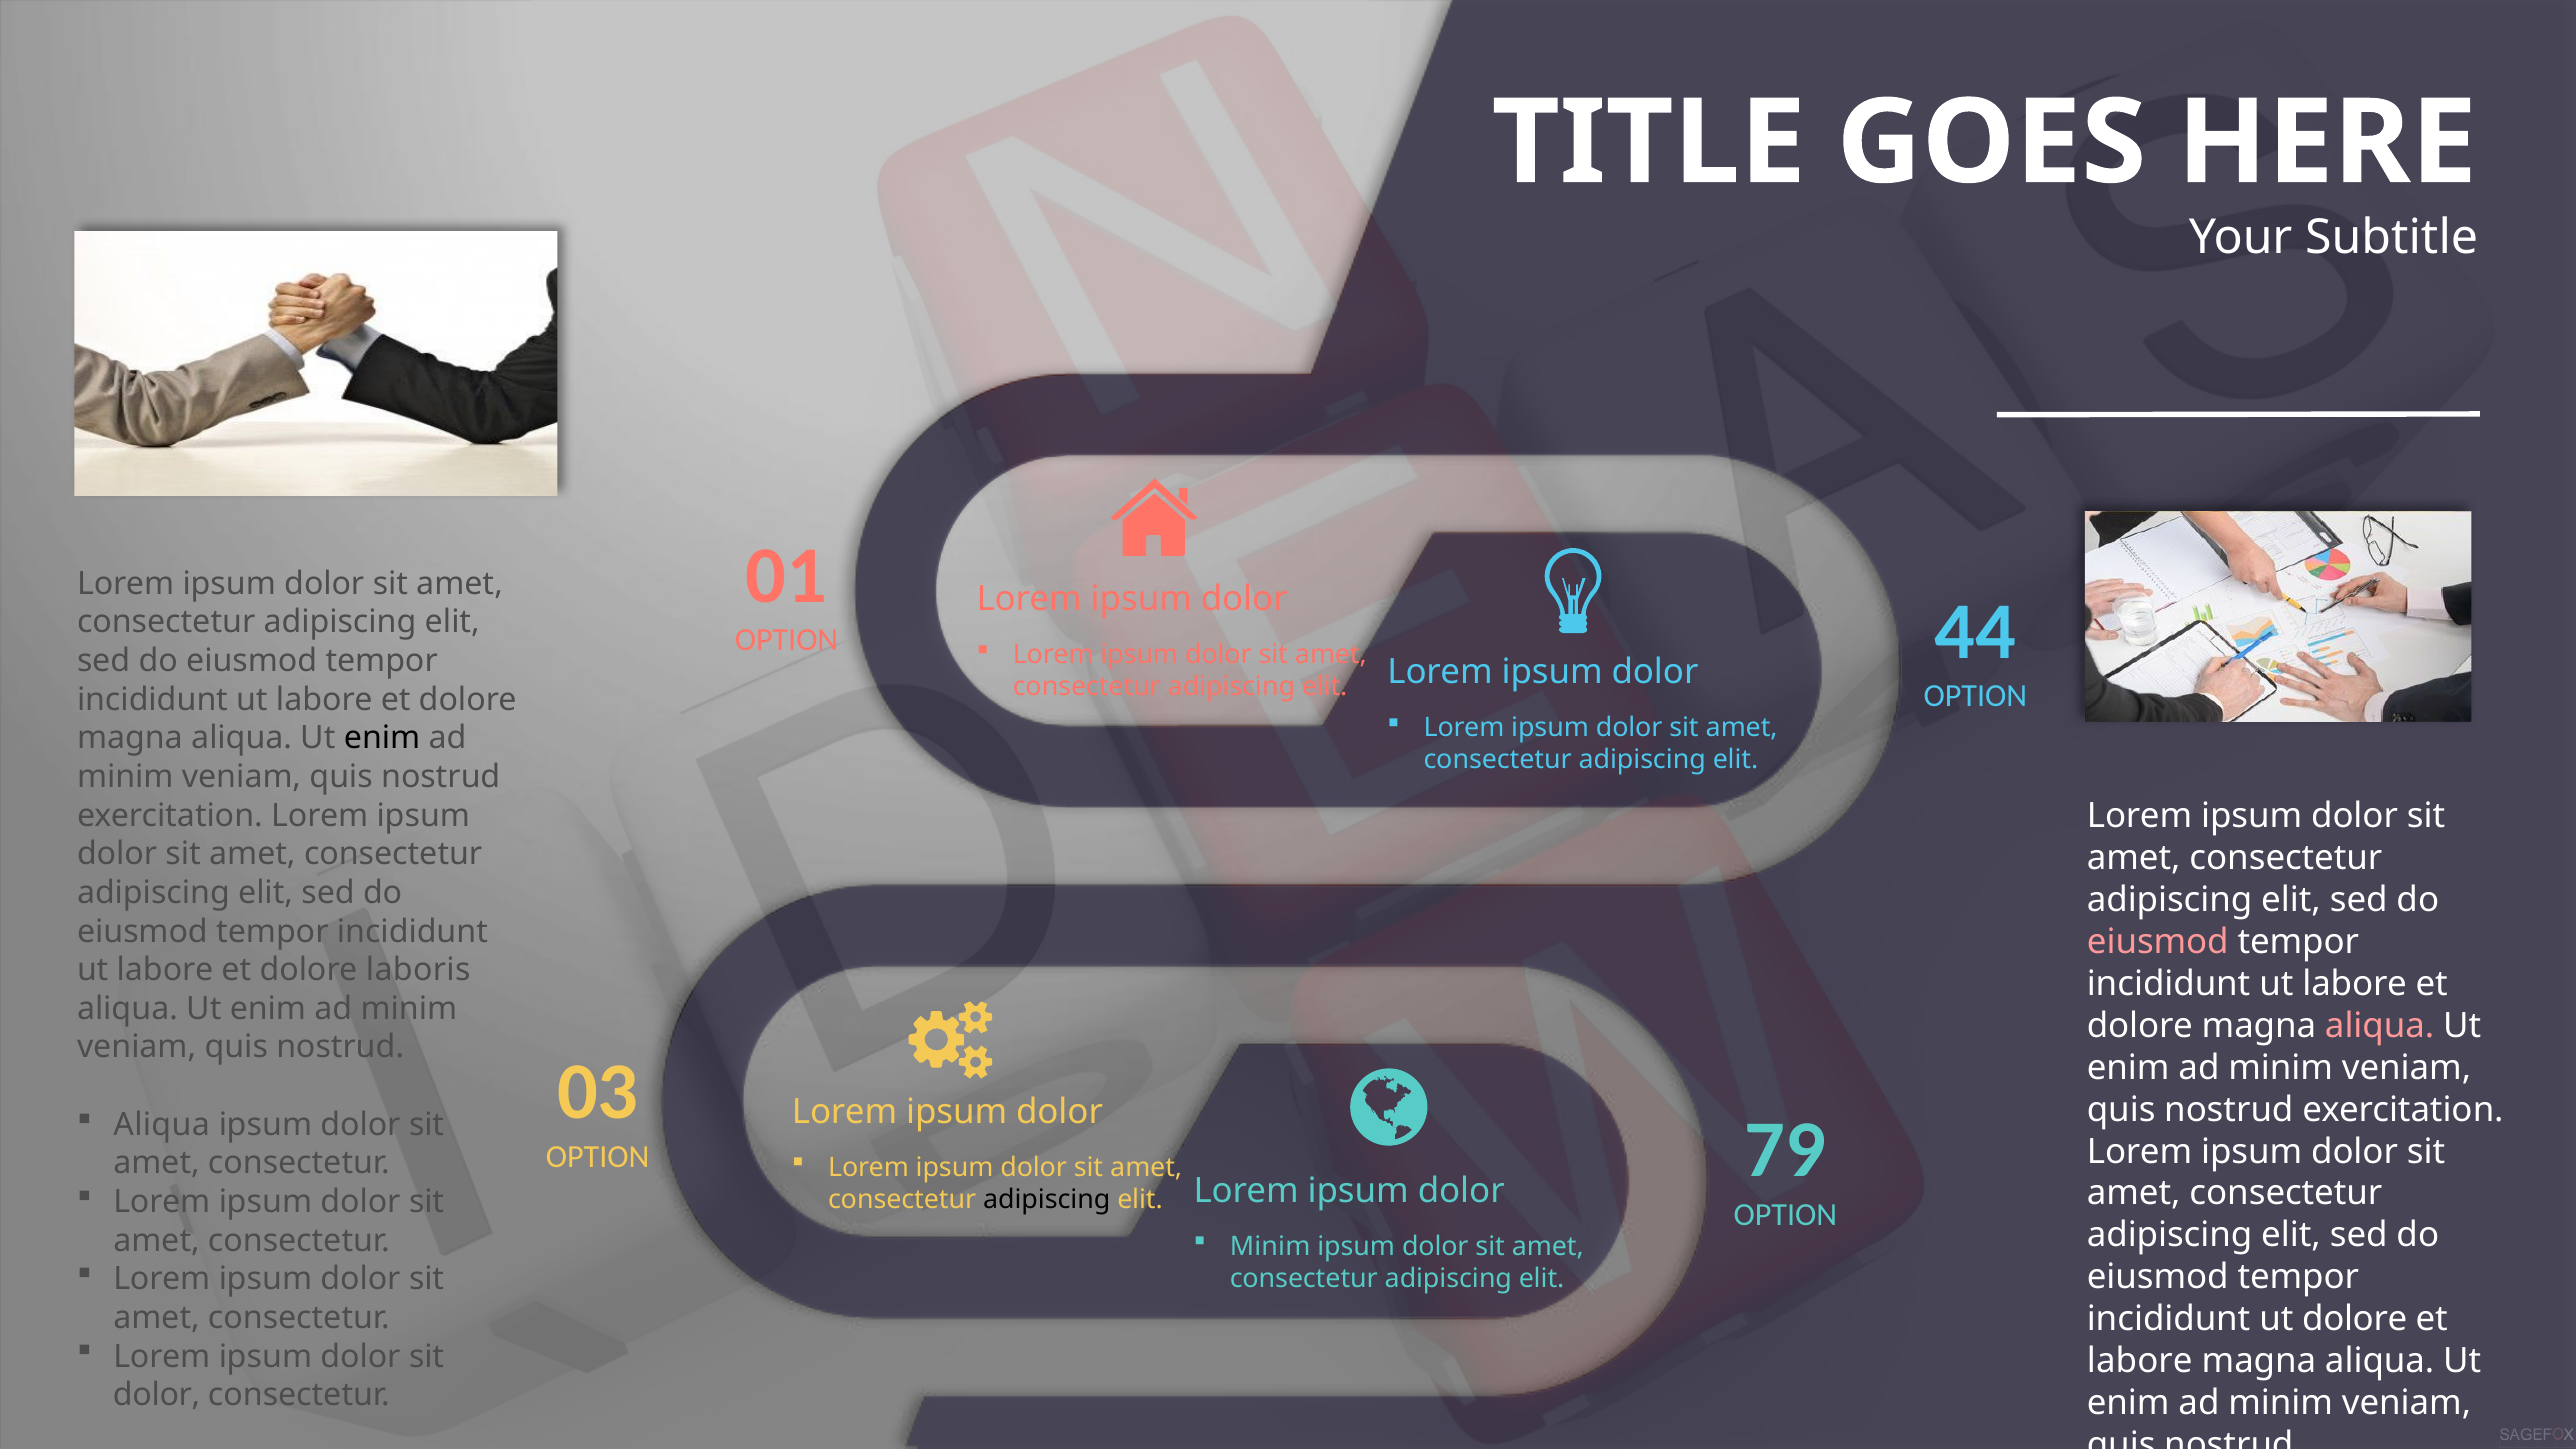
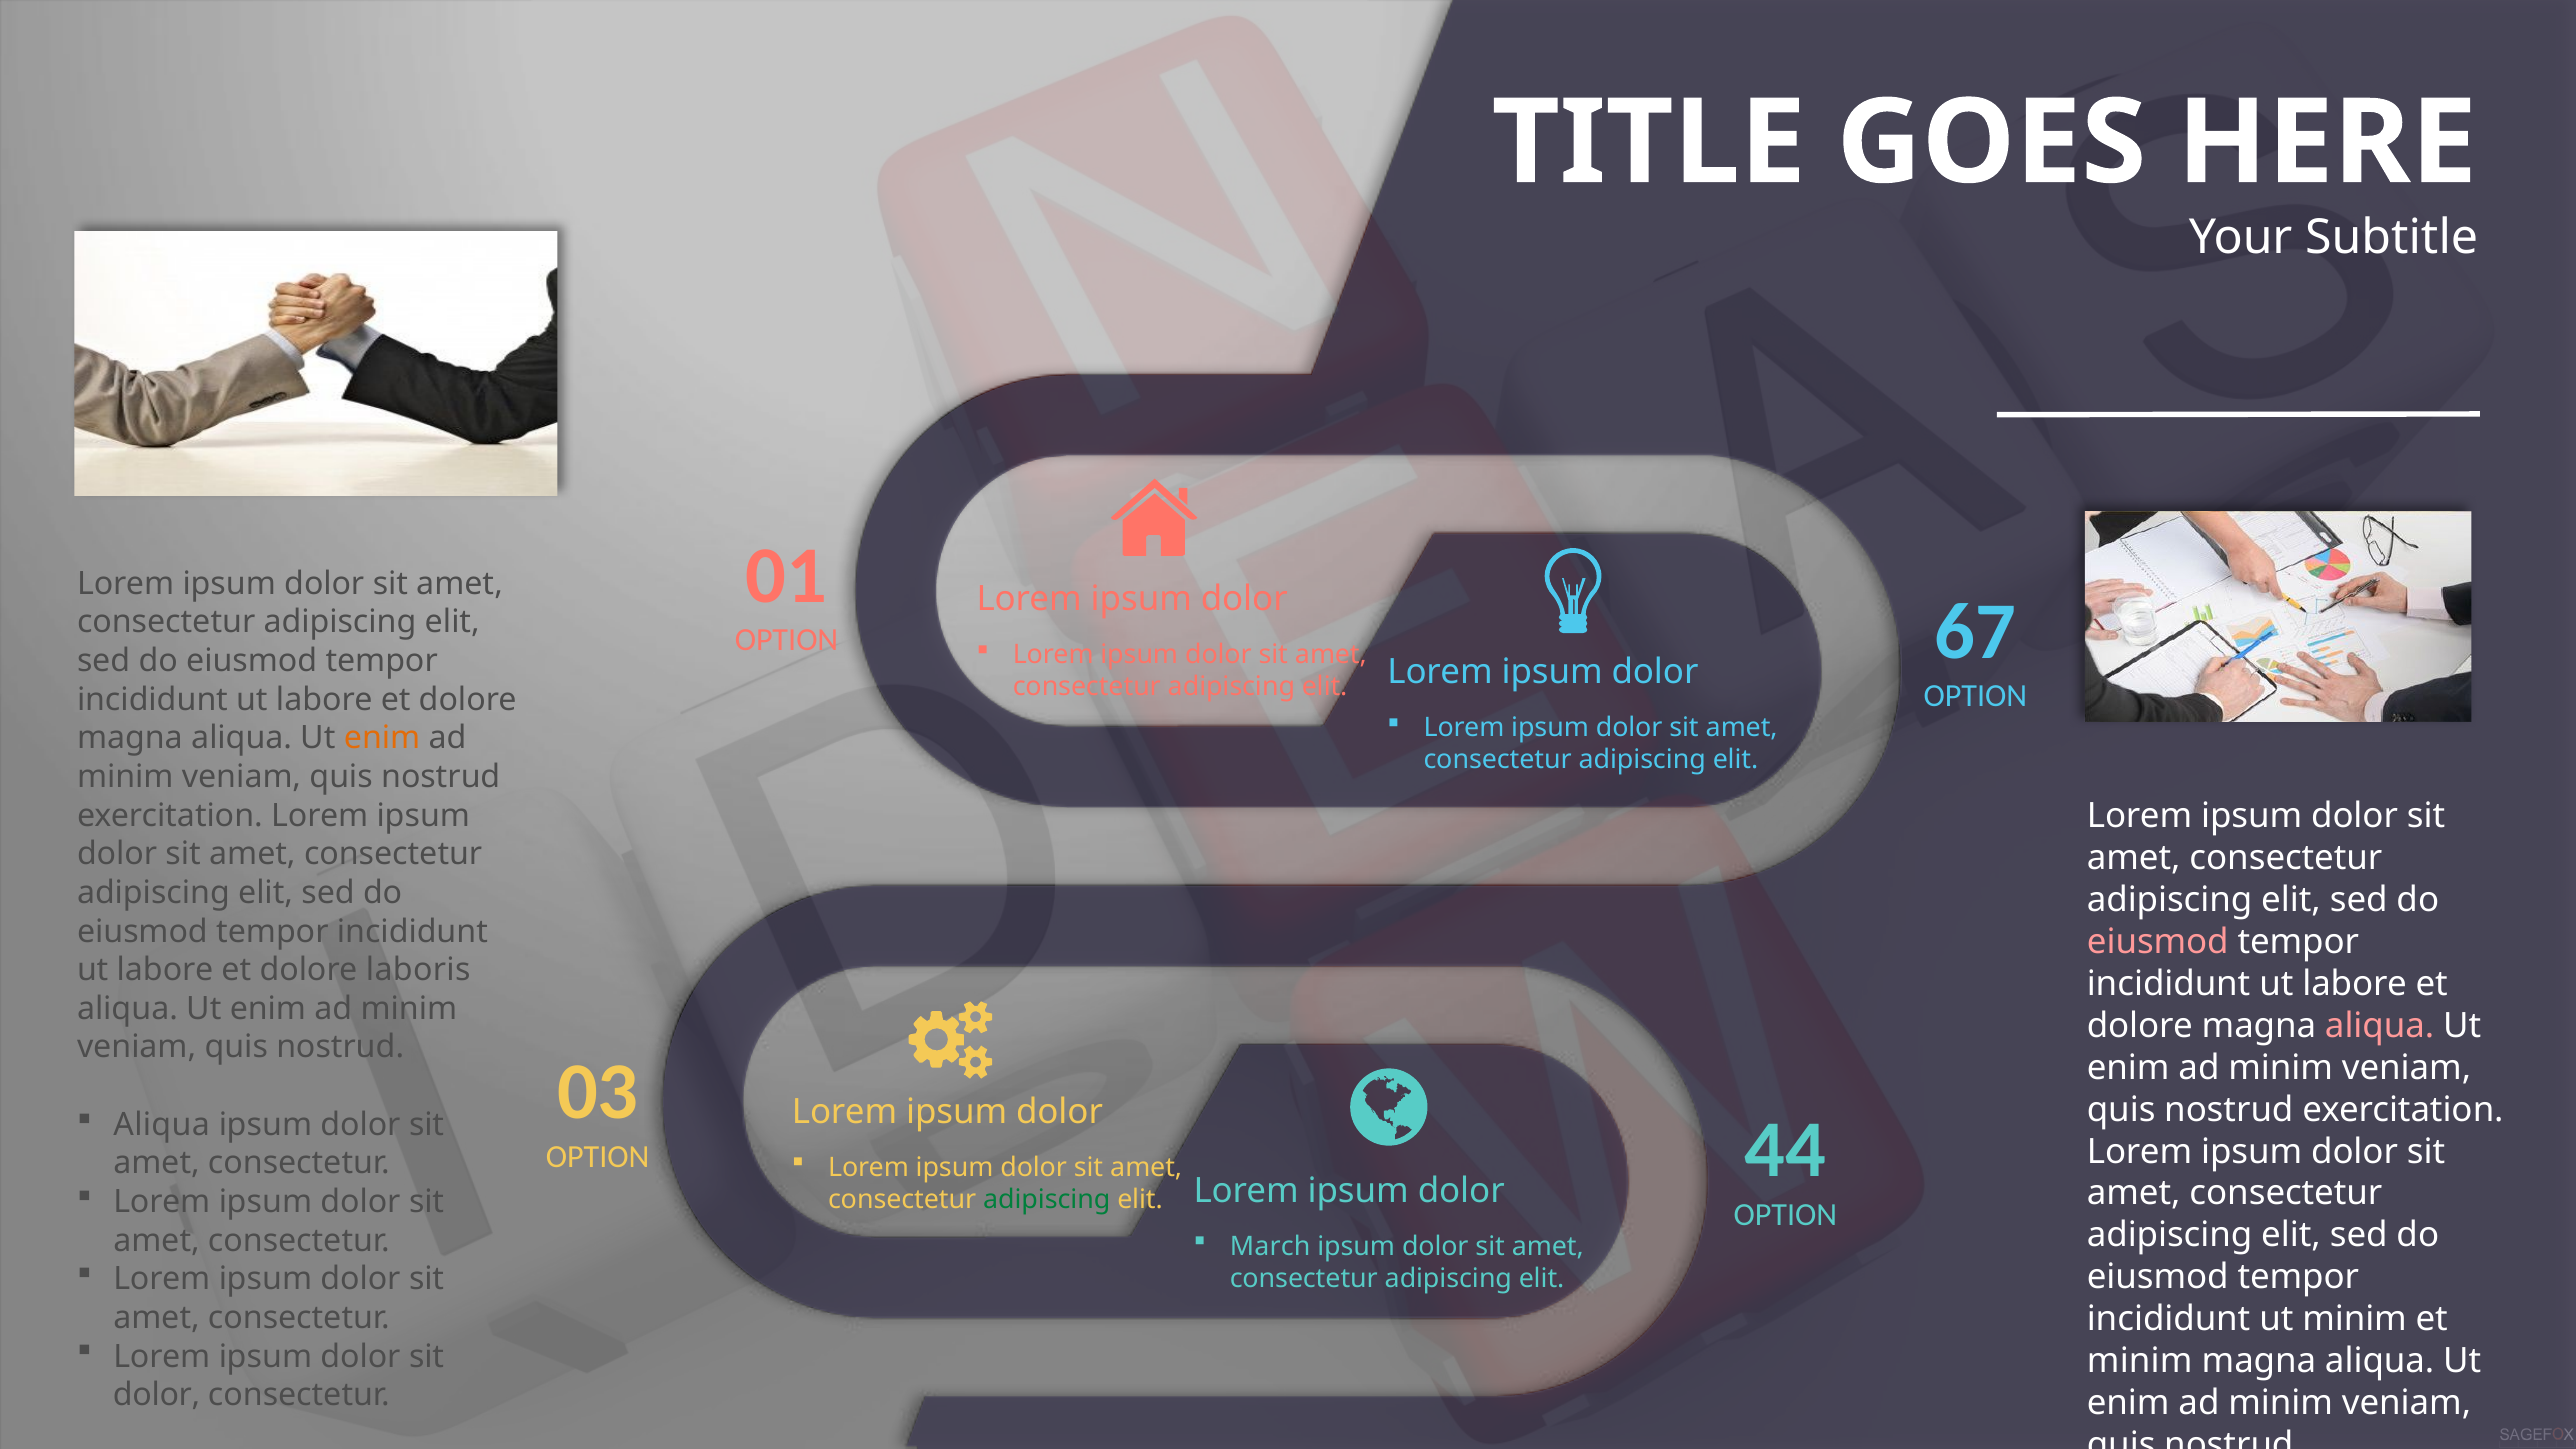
44: 44 -> 67 (1975, 632)
enim colour: black -> orange (382, 738)
79: 79 -> 44 (1785, 1150)
adipiscing colour: black -> green (1047, 1200)
Minim: Minim -> March (1270, 1246)
ut dolore: dolore -> minim (2355, 1319)
labore: labore -> minim (2140, 1361)
